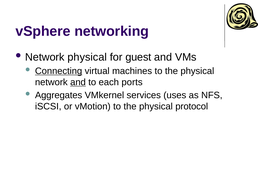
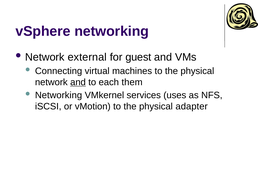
Network physical: physical -> external (87, 57)
Connecting underline: present -> none (59, 71)
ports: ports -> them (132, 82)
Aggregates: Aggregates -> Networking (59, 95)
protocol: protocol -> adapter (192, 106)
